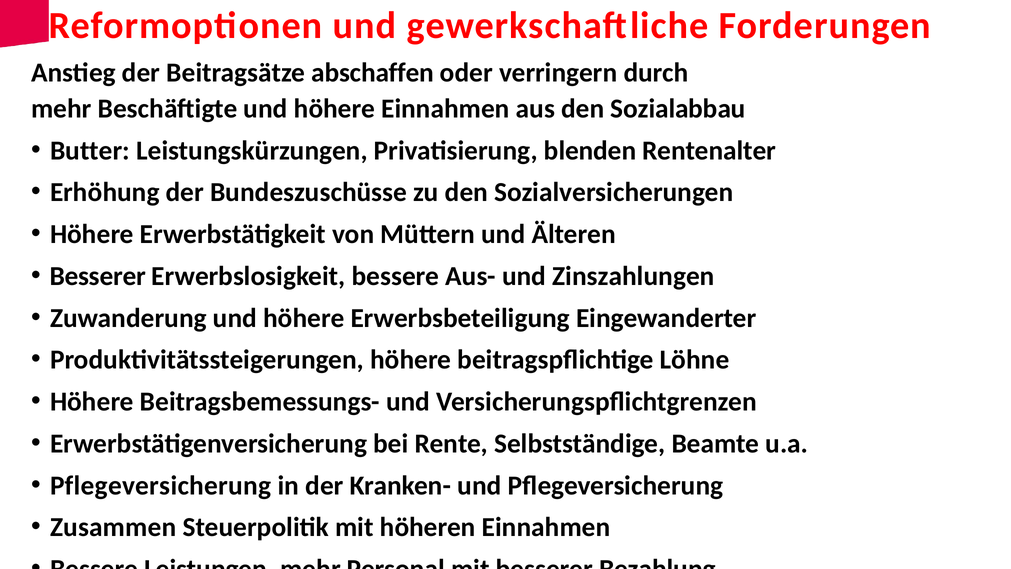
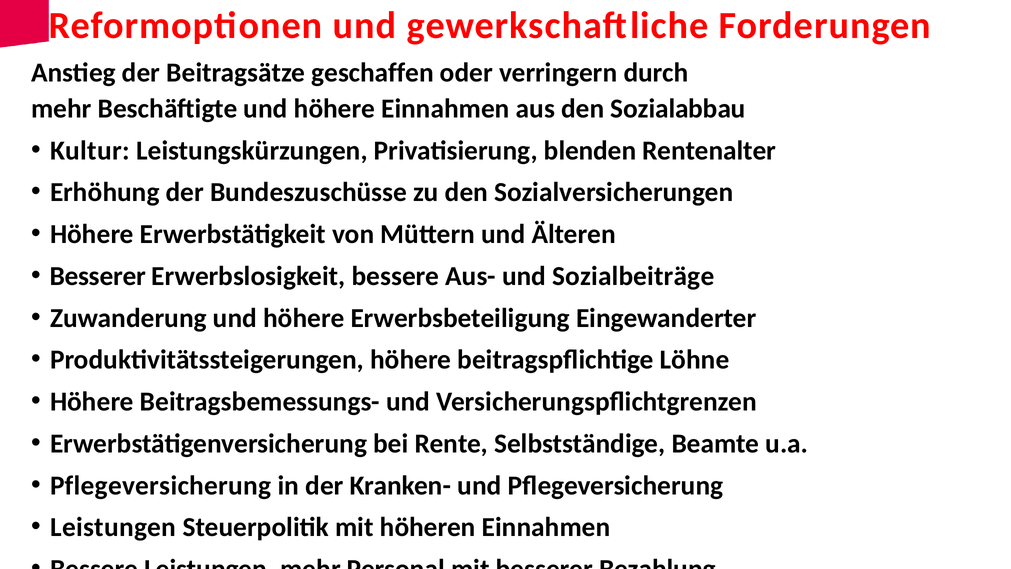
abschaffen: abschaffen -> geschaffen (373, 72)
Butter: Butter -> Kultur (90, 150)
Zinszahlungen: Zinszahlungen -> Sozialbeiträge (633, 276)
Zusammen: Zusammen -> Leistungen (113, 527)
